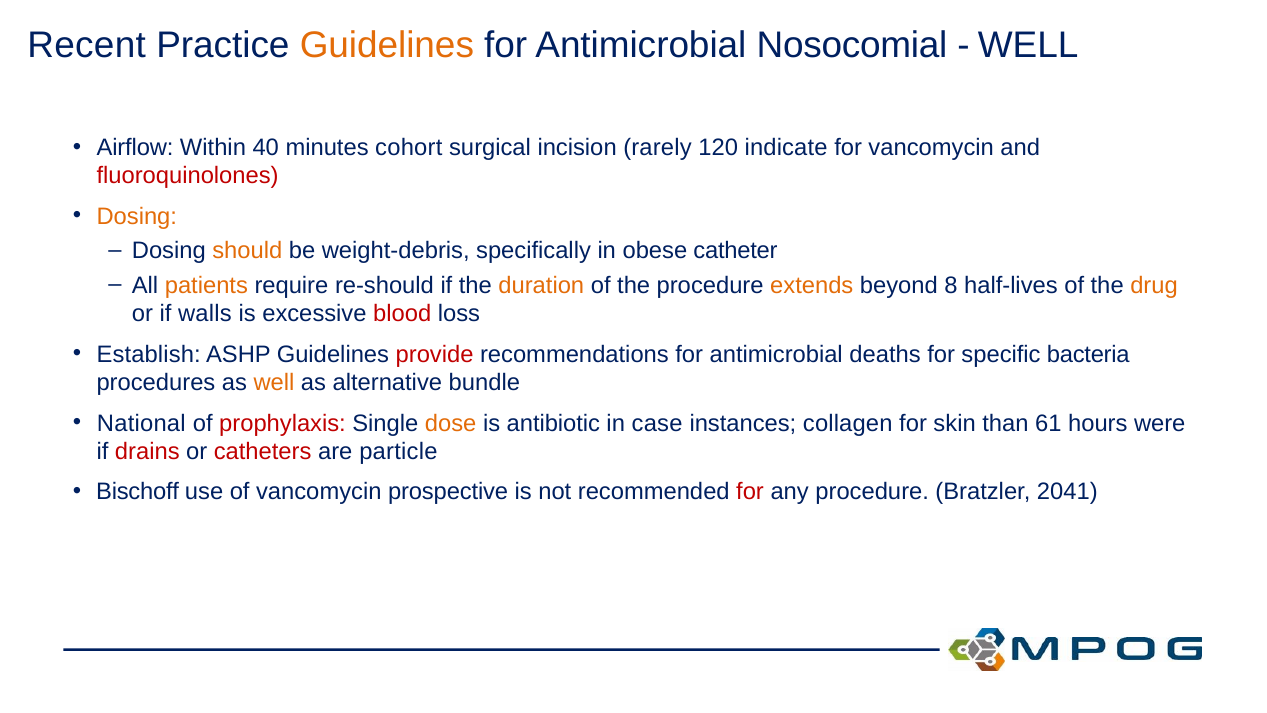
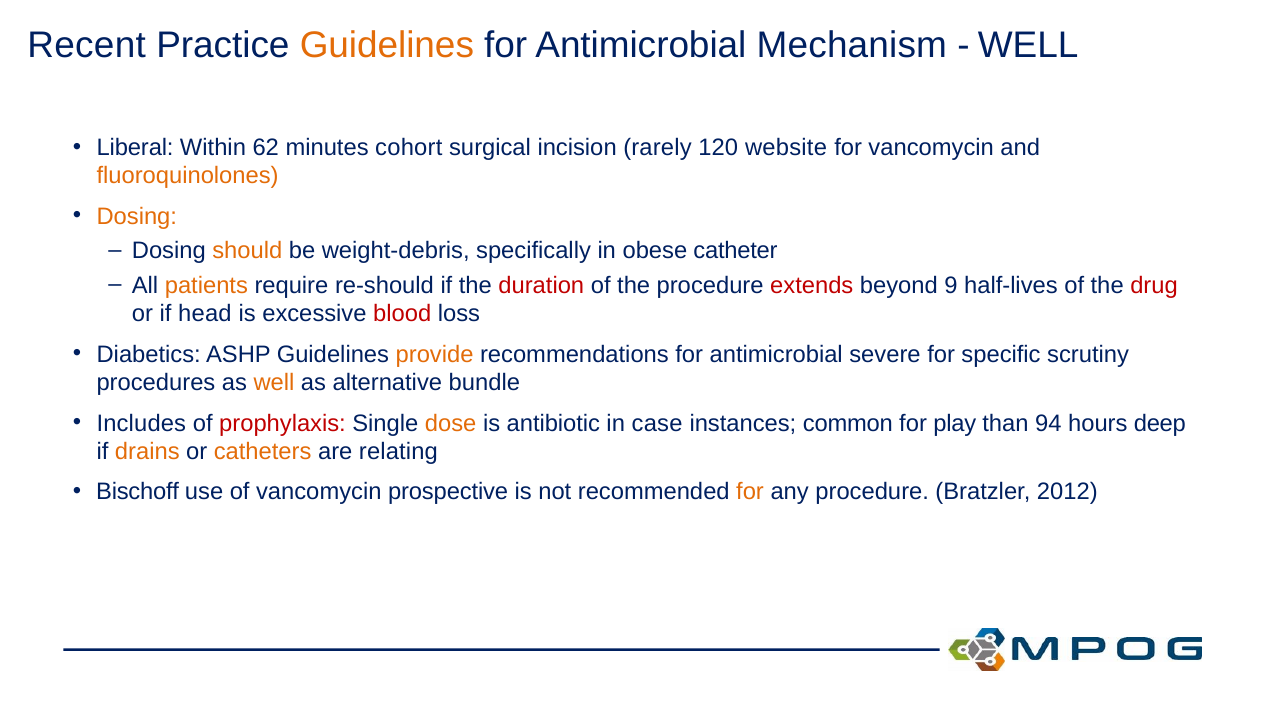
Nosocomial: Nosocomial -> Mechanism (852, 45)
Airflow: Airflow -> Liberal (135, 147)
40: 40 -> 62 (266, 147)
indicate: indicate -> website (786, 147)
fluoroquinolones colour: red -> orange (188, 176)
duration colour: orange -> red (541, 285)
extends colour: orange -> red (812, 285)
8: 8 -> 9 (951, 285)
drug colour: orange -> red (1154, 285)
walls: walls -> head (205, 314)
Establish: Establish -> Diabetics (149, 354)
provide colour: red -> orange (435, 354)
deaths: deaths -> severe (885, 354)
bacteria: bacteria -> scrutiny (1088, 354)
National: National -> Includes (141, 423)
collagen: collagen -> common (848, 423)
skin: skin -> play (955, 423)
61: 61 -> 94 (1048, 423)
were: were -> deep (1160, 423)
drains colour: red -> orange (147, 452)
catheters colour: red -> orange (263, 452)
particle: particle -> relating (398, 452)
for colour: red -> orange (750, 492)
2041: 2041 -> 2012 (1067, 492)
